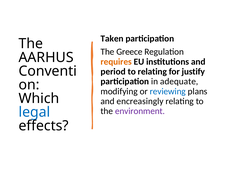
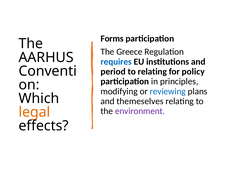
Taken: Taken -> Forms (112, 38)
requires colour: orange -> blue (116, 61)
justify: justify -> policy (193, 71)
adequate: adequate -> principles (179, 81)
encreasingly: encreasingly -> themeselves (140, 101)
legal colour: blue -> orange (34, 112)
